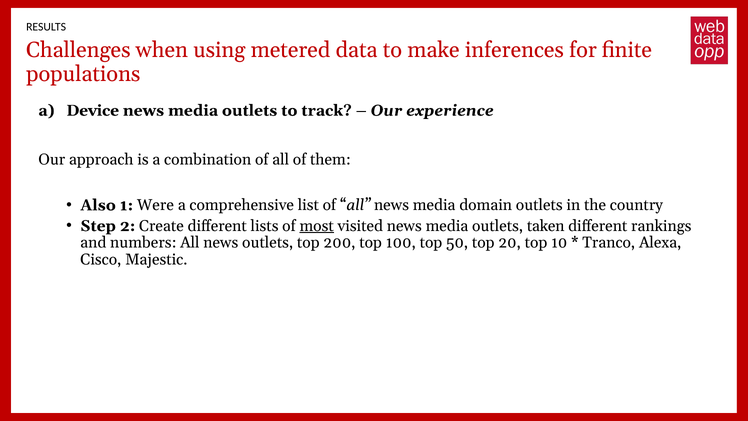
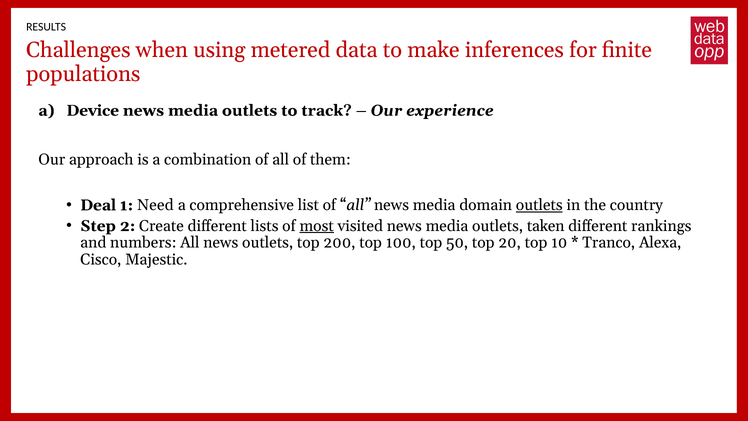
Also: Also -> Deal (98, 205)
Were: Were -> Need (155, 205)
outlets underline: none -> present (539, 205)
